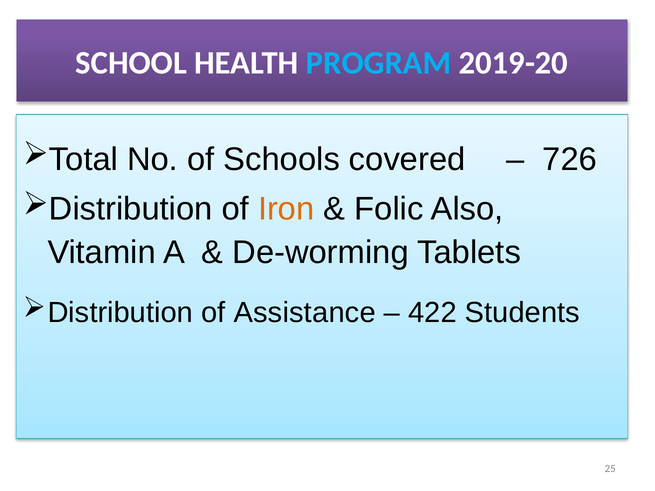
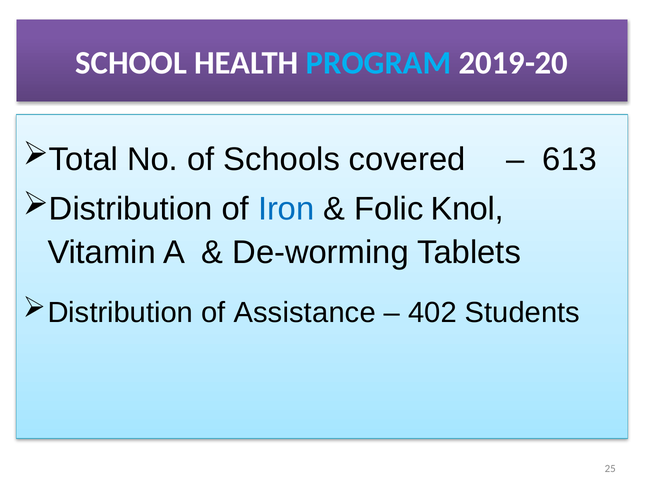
726: 726 -> 613 (570, 159)
Iron colour: orange -> blue (286, 209)
Also: Also -> Knol (467, 209)
422: 422 -> 402 (433, 313)
